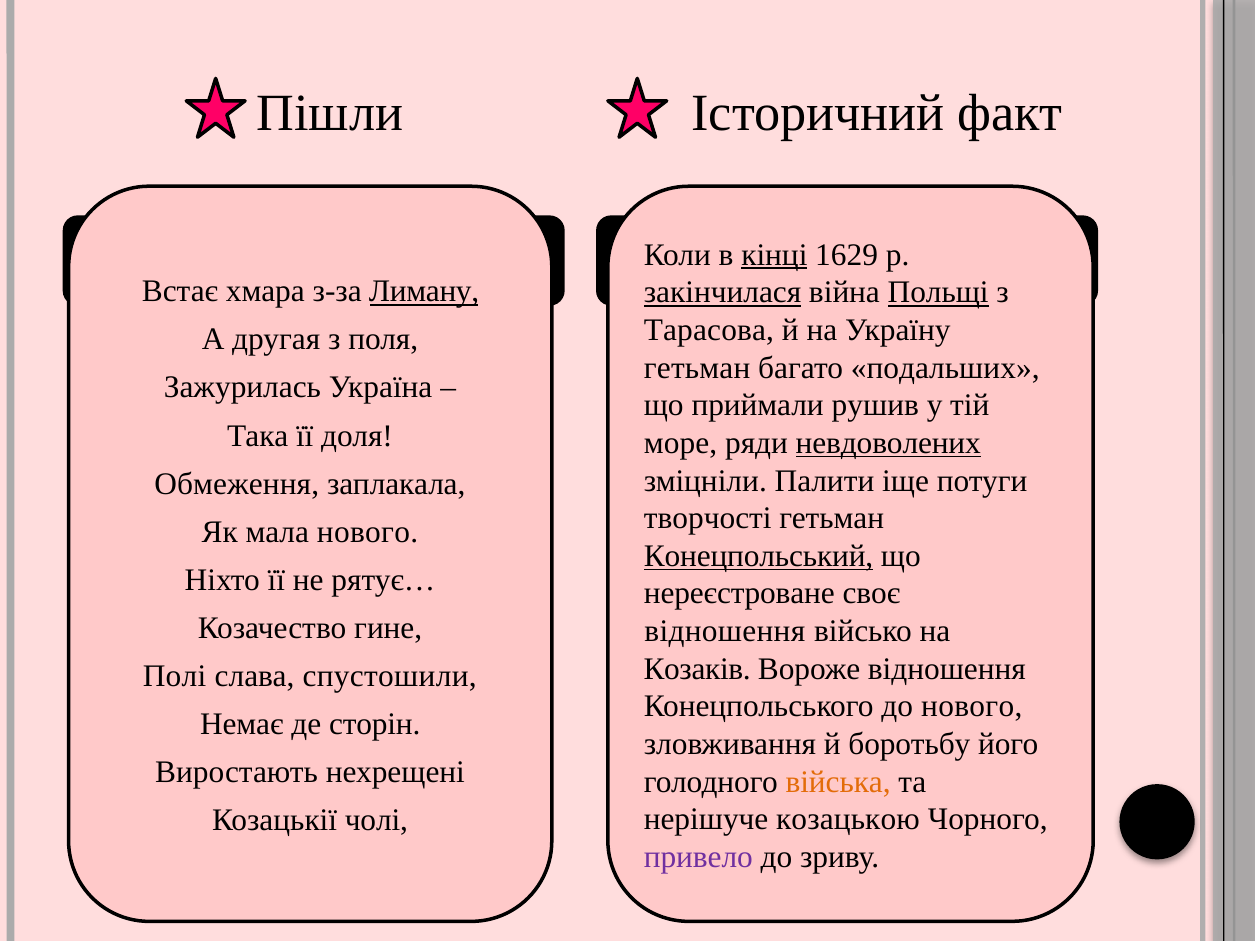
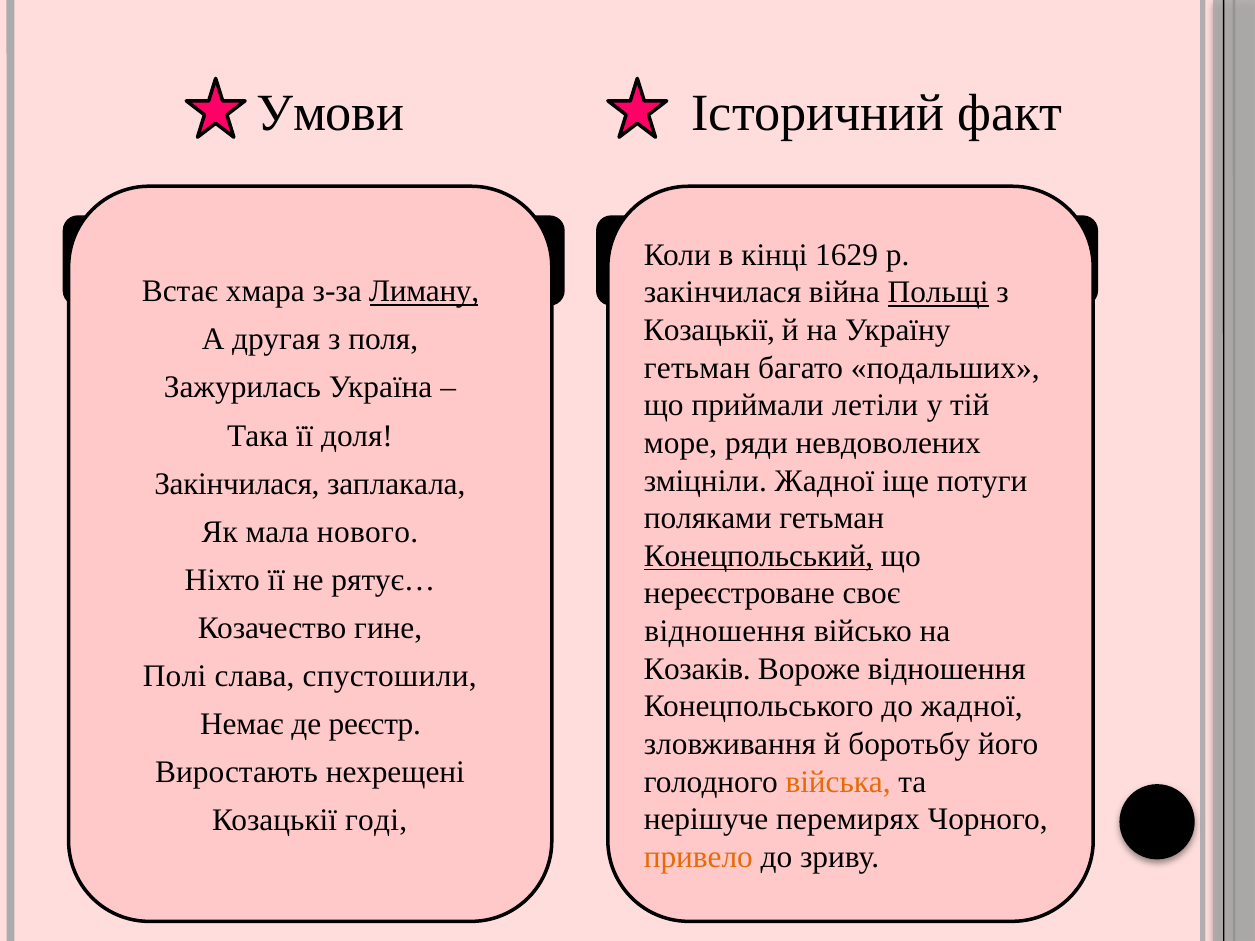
Пішли: Пішли -> Умови (330, 113)
кінці underline: present -> none (774, 255)
закінчилася underline: present -> none (723, 293)
Тарасова: Тарасова -> Козацькії (709, 330)
рушив: рушив -> летіли (875, 406)
невдоволених underline: present -> none (888, 443)
зміцніли Палити: Палити -> Жадної (824, 481)
Обмеження: Обмеження -> Закінчилася (237, 484)
творчості: творчості -> поляками (708, 518)
до нового: нового -> жадної (972, 707)
сторін: сторін -> реєстр (375, 725)
козацькою: козацькою -> перемирях (848, 820)
чолі: чолі -> годі (376, 821)
привело colour: purple -> orange (698, 857)
